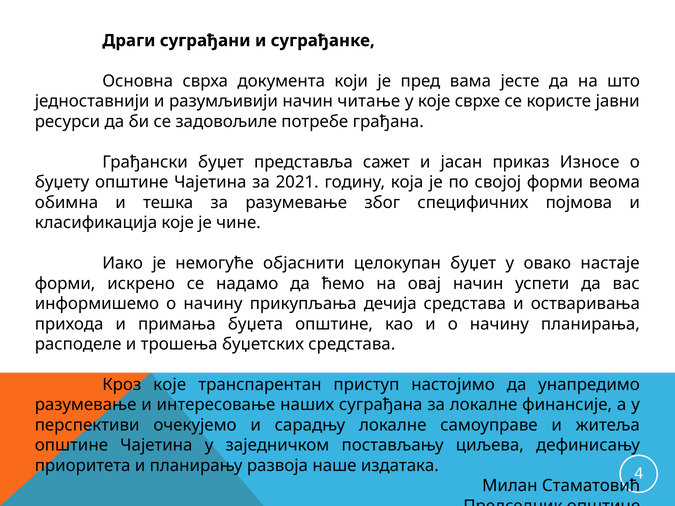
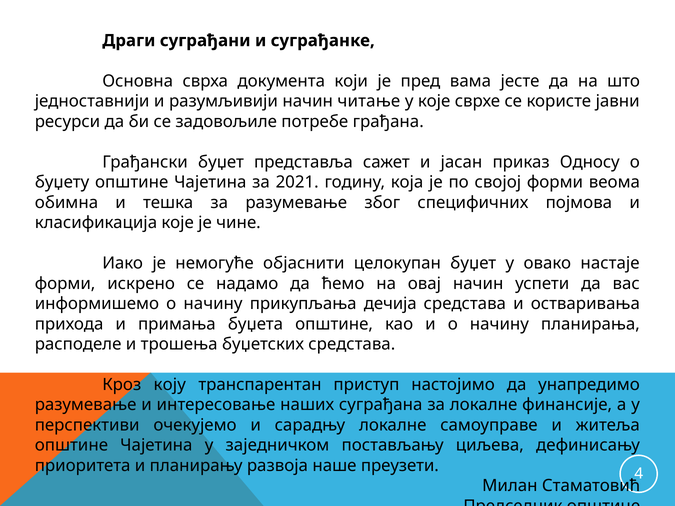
Износе: Износе -> Односу (590, 162)
Кроз које: које -> коју (170, 385)
издатака: издатака -> преузети (400, 466)
